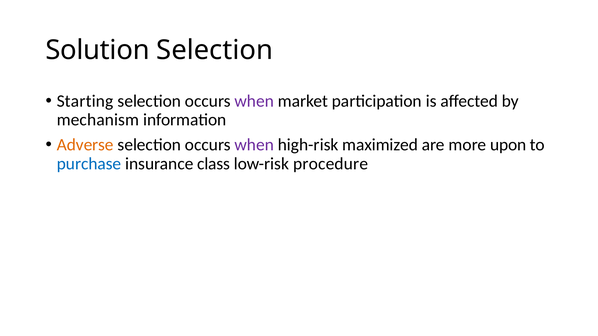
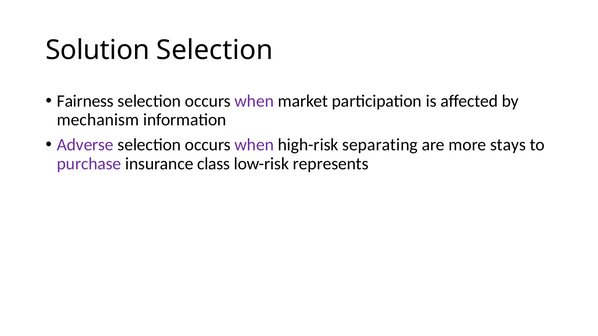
Starting: Starting -> Fairness (85, 101)
Adverse colour: orange -> purple (85, 145)
maximized: maximized -> separating (380, 145)
upon: upon -> stays (508, 145)
purchase colour: blue -> purple (89, 164)
procedure: procedure -> represents (331, 164)
